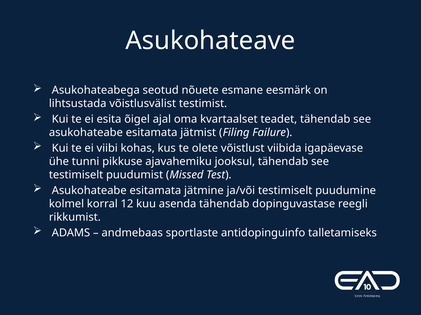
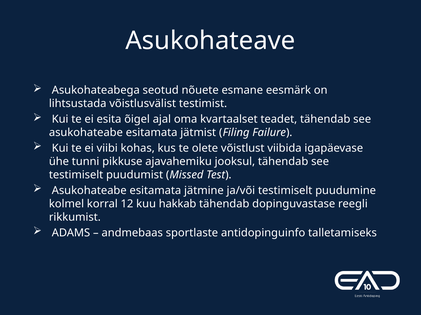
asenda: asenda -> hakkab (178, 204)
